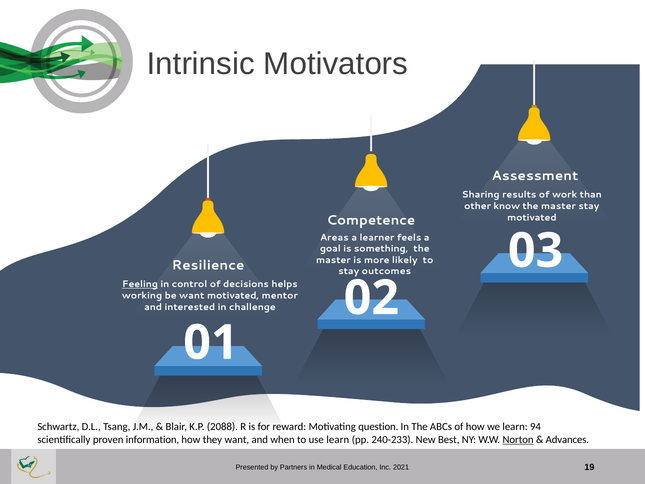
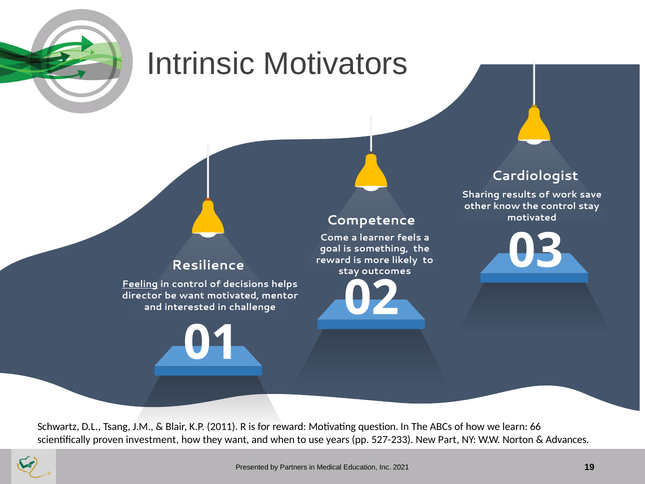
Assessment: Assessment -> Cardiologist (535, 176)
than: than -> save (591, 195)
master: master -> control (559, 206)
Areas: Areas -> Come (334, 237)
master: master -> reward (333, 260)
working: working -> director (142, 296)
2088: 2088 -> 2011 (222, 426)
94: 94 -> 66 (535, 426)
information: information -> investment (152, 439)
use learn: learn -> years (338, 439)
240-233: 240-233 -> 527-233 (392, 439)
Best: Best -> Part (449, 439)
Norton underline: present -> none (518, 439)
